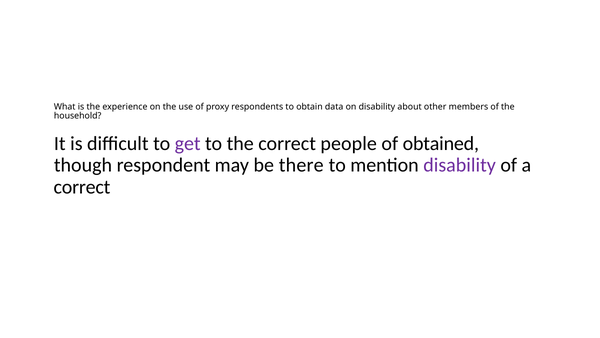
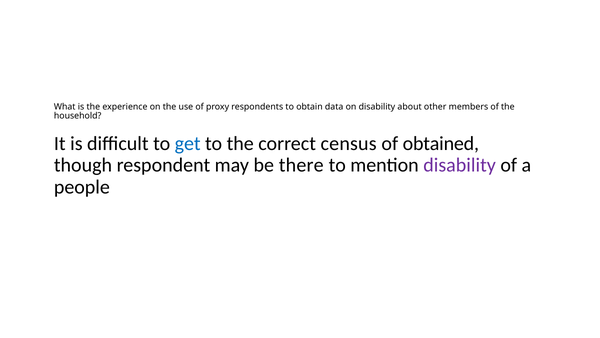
get colour: purple -> blue (188, 144)
people: people -> census (349, 144)
correct: correct -> people (82, 187)
